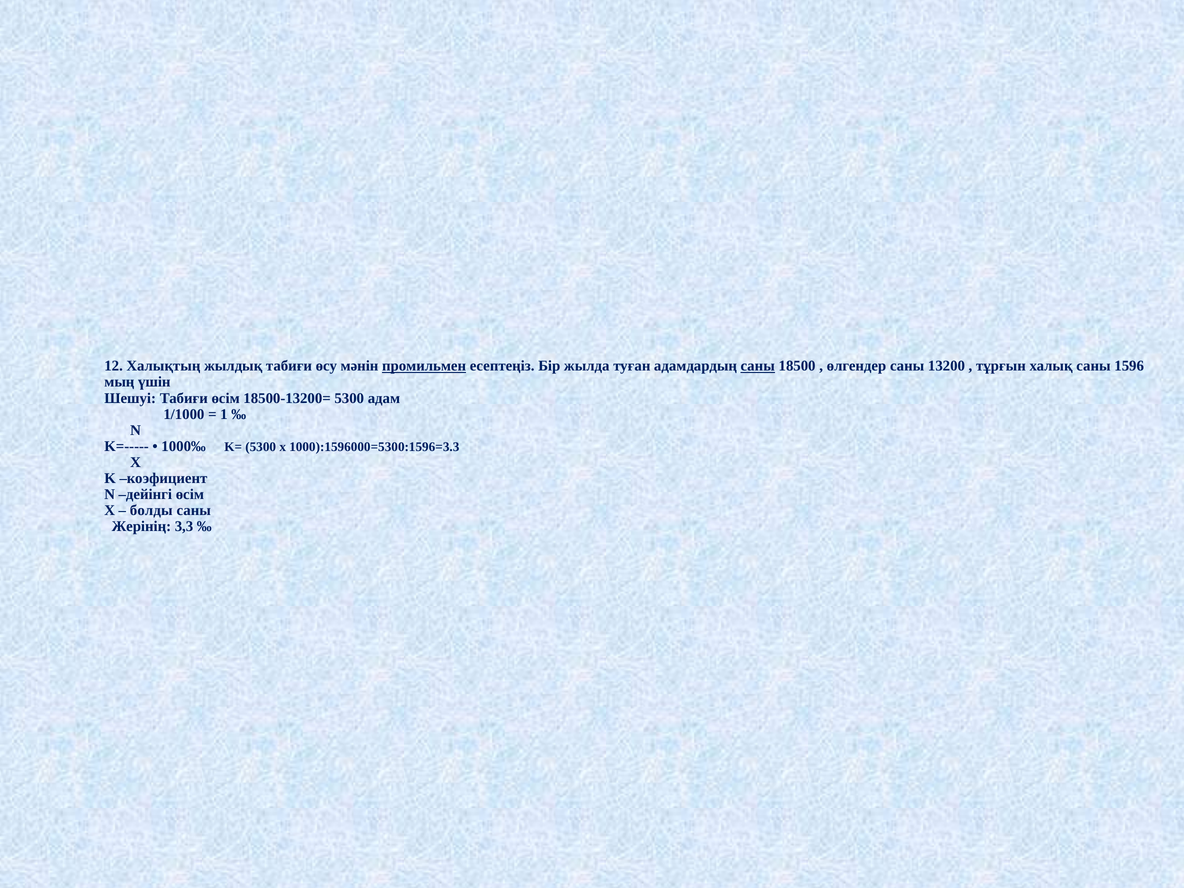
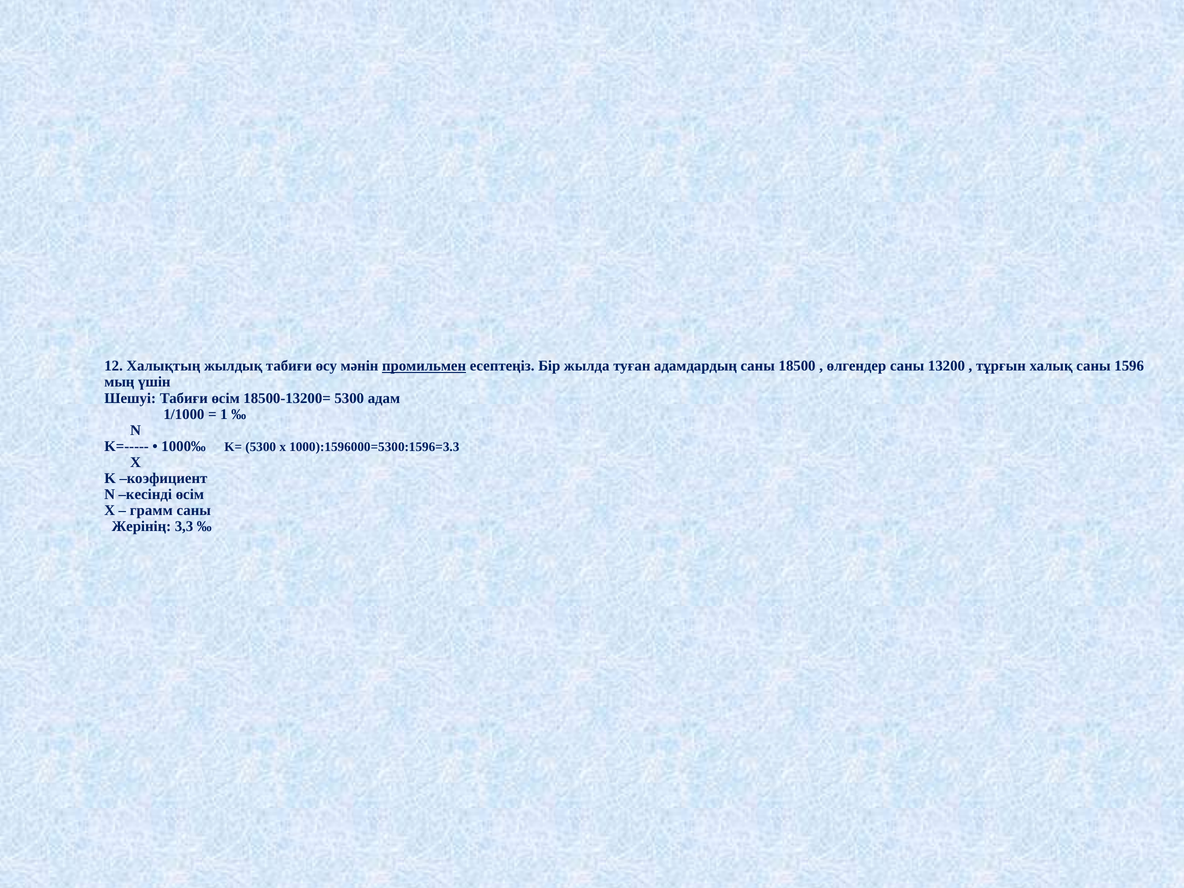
саны underline: present -> none (758, 366)
дейінгі: дейінгі -> кесінді (145, 494)
болды: болды -> грамм (151, 510)
